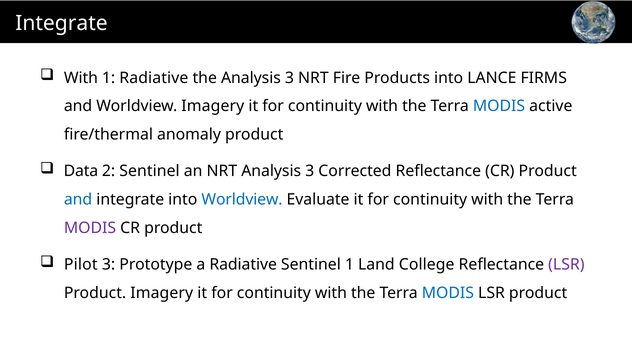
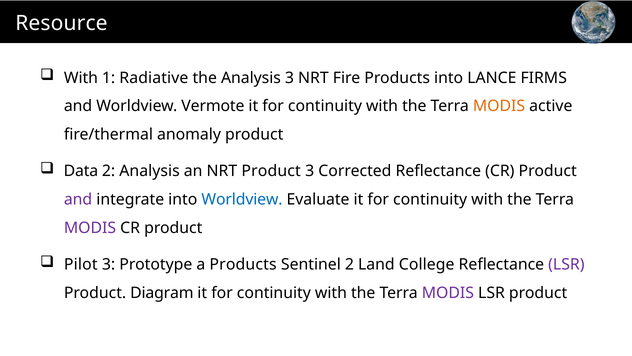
Integrate: Integrate -> Resource (61, 23)
Worldview Imagery: Imagery -> Vermote (213, 106)
MODIS colour: blue -> orange (499, 106)
2 Sentinel: Sentinel -> Analysis (150, 171)
NRT Analysis: Analysis -> Product (271, 171)
and colour: blue -> purple (78, 199)
a Radiative: Radiative -> Products (243, 264)
Sentinel 1: 1 -> 2 (349, 264)
Product Imagery: Imagery -> Diagram (162, 293)
MODIS colour: blue -> purple (448, 293)
